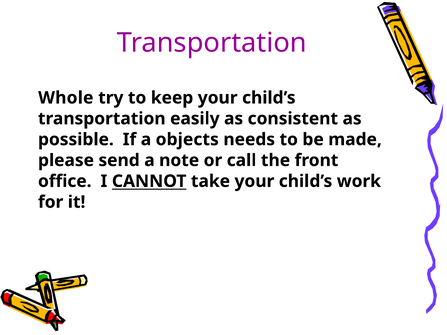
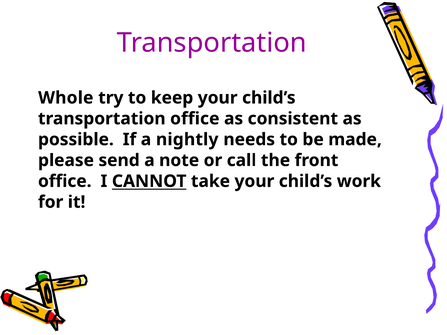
transportation easily: easily -> office (195, 119)
objects: objects -> nightly (187, 140)
